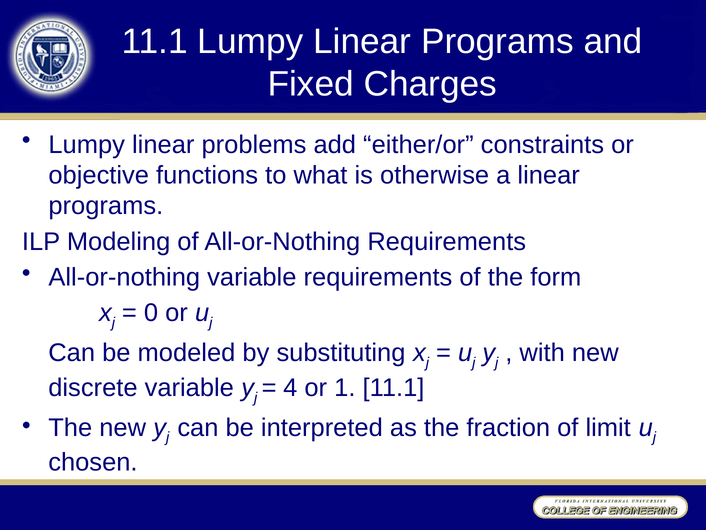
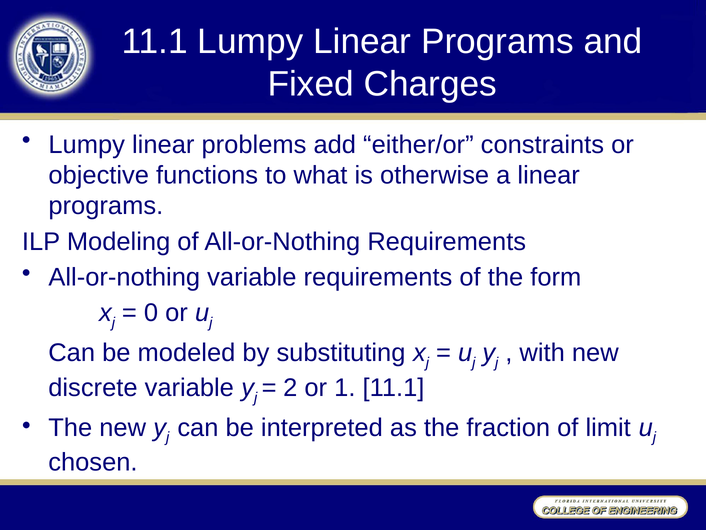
4: 4 -> 2 (290, 387)
